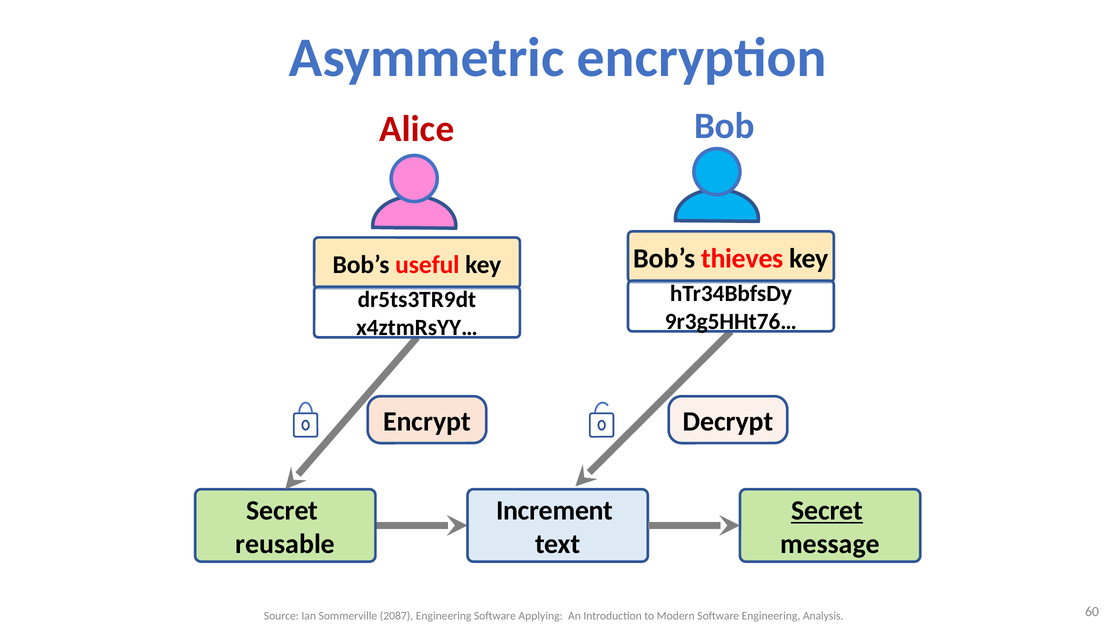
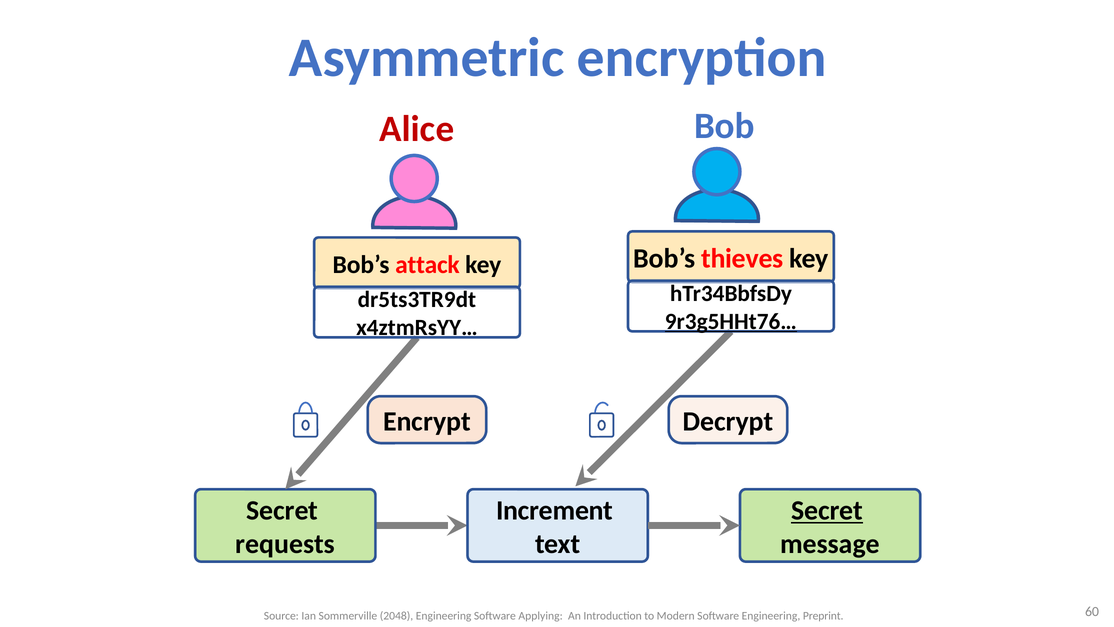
useful: useful -> attack (427, 264)
9r3g5HHt76… underline: none -> present (731, 321)
reusable: reusable -> requests (285, 544)
2087: 2087 -> 2048 (397, 616)
Analysis: Analysis -> Preprint (823, 616)
